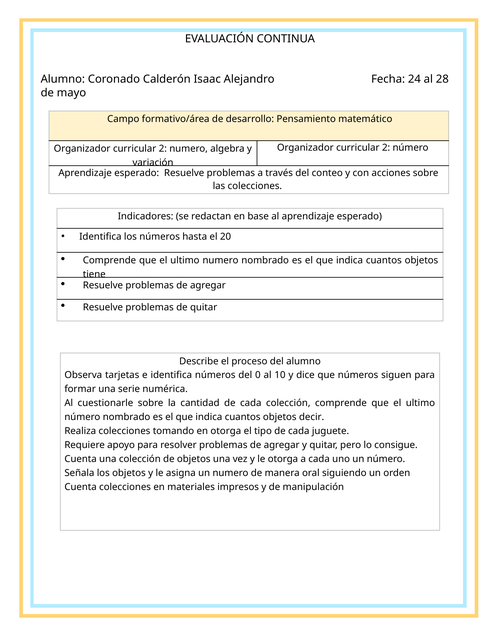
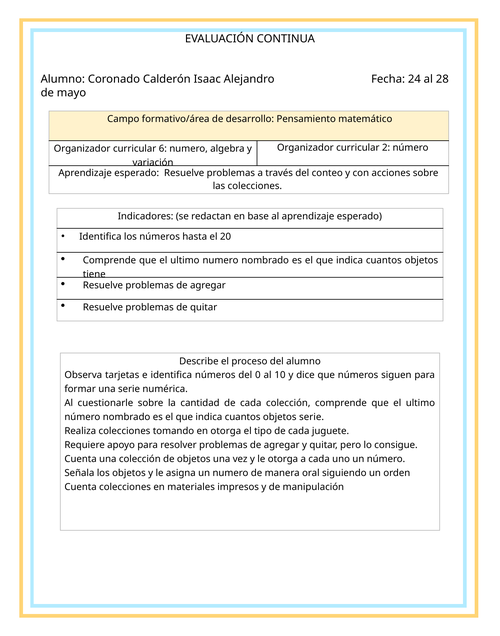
2: 2 -> 6 (163, 149)
objetos decir: decir -> serie (312, 417)
